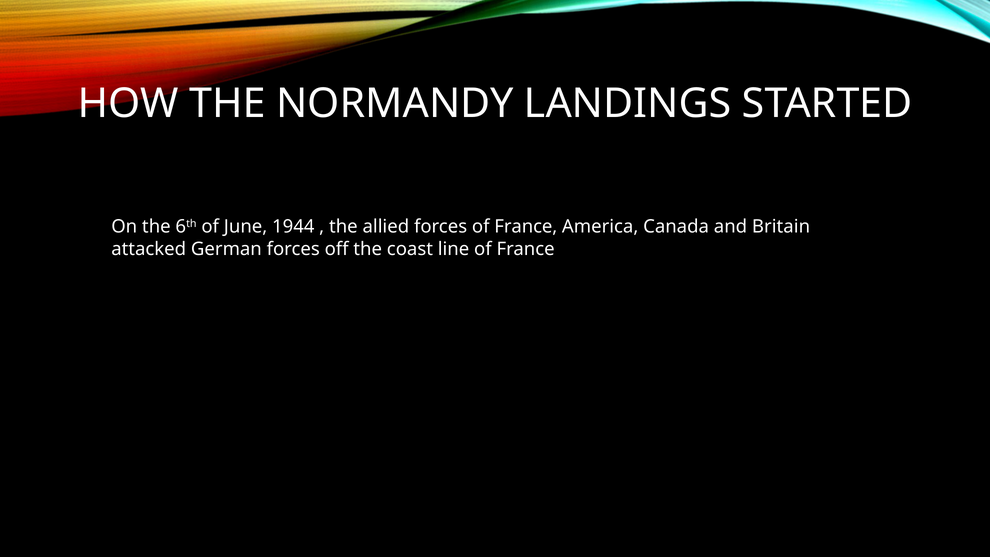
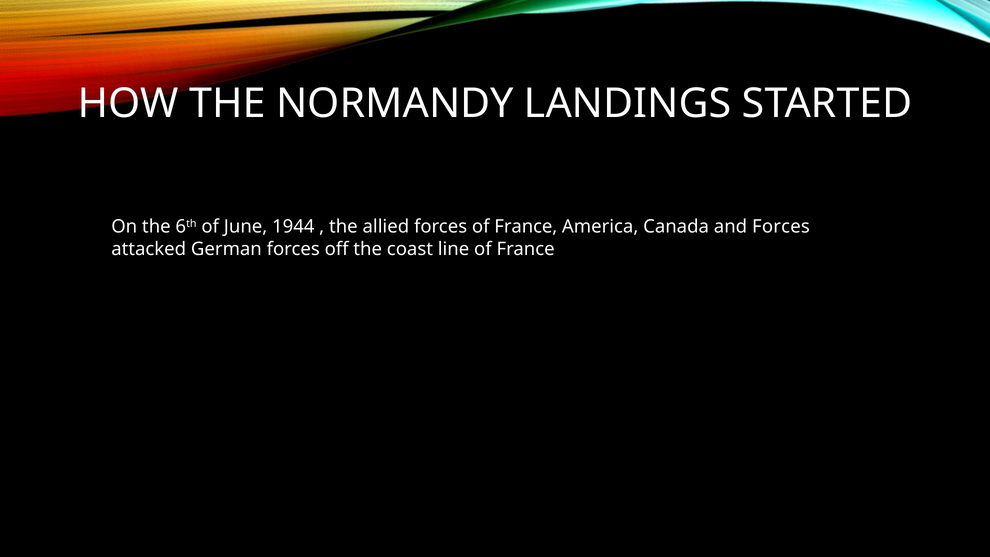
and Britain: Britain -> Forces (781, 227)
